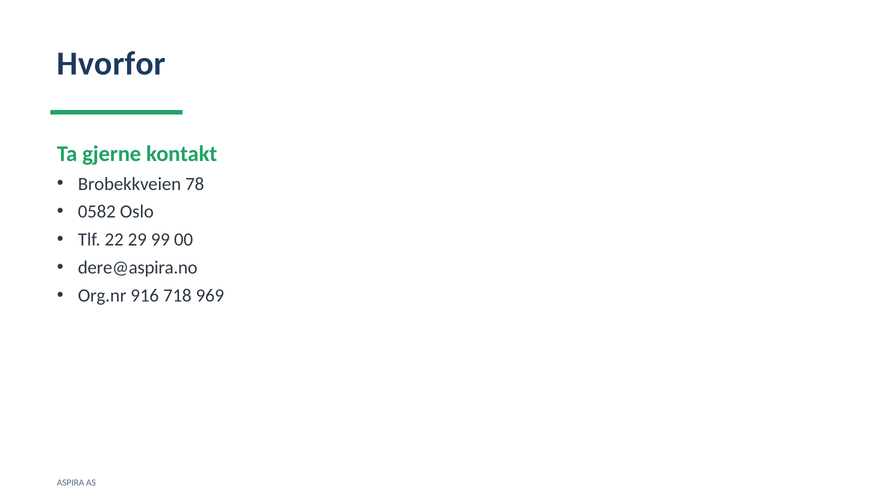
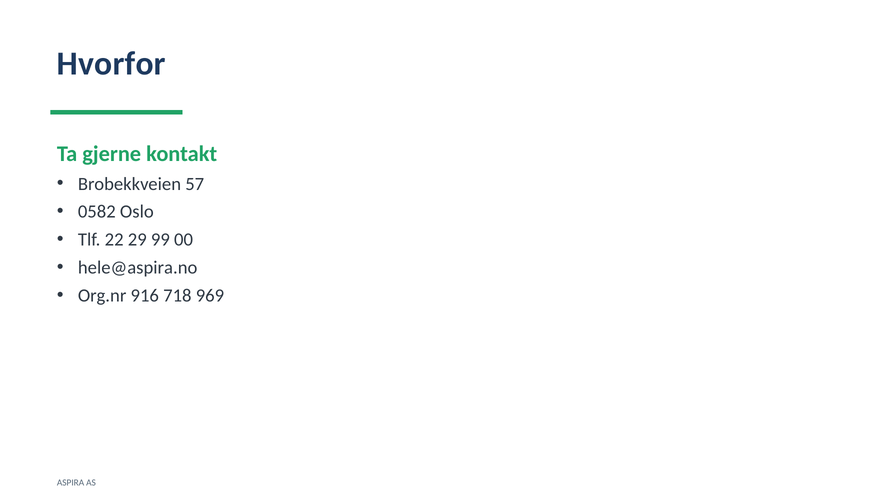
78: 78 -> 57 (195, 184)
dere@aspira.no: dere@aspira.no -> hele@aspira.no (138, 268)
